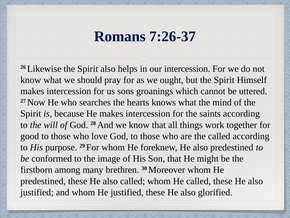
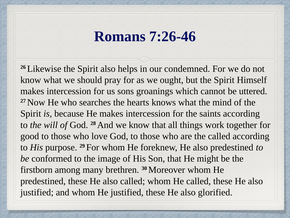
7:26-37: 7:26-37 -> 7:26-46 (173, 36)
our intercession: intercession -> condemned (187, 69)
